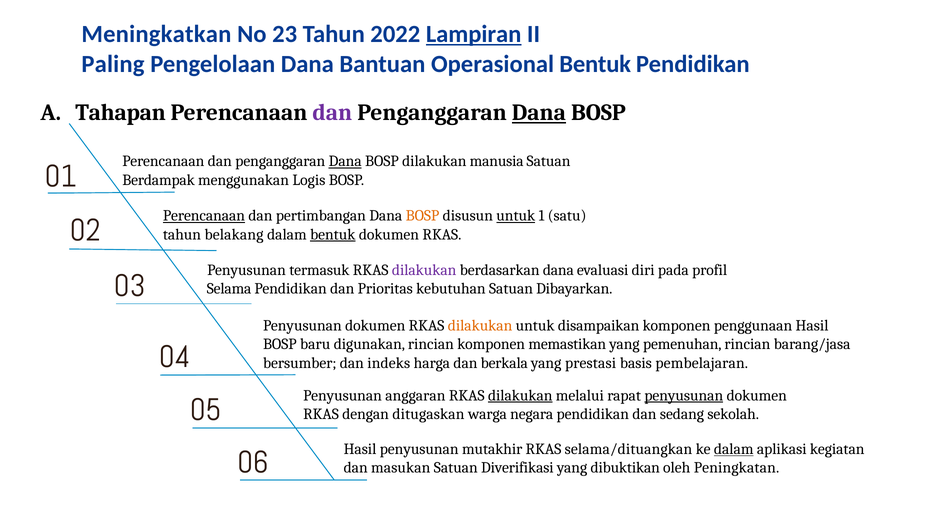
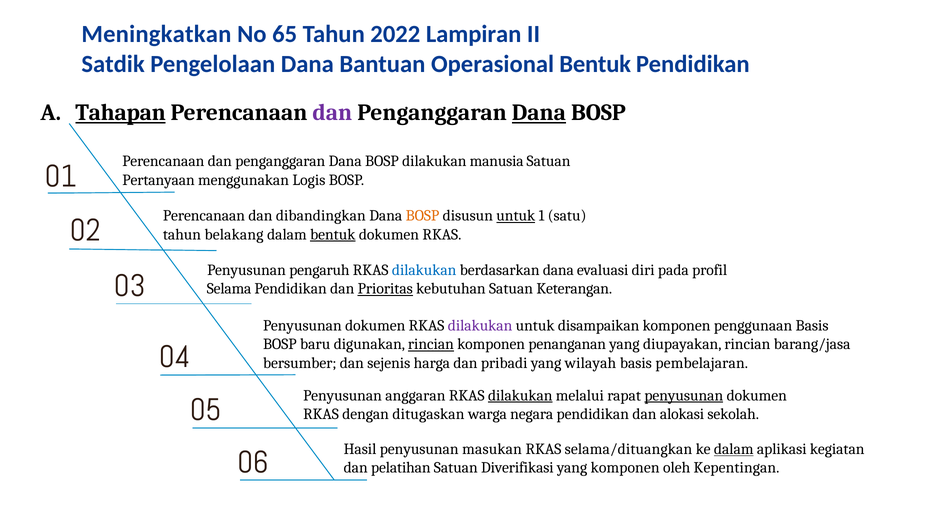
23: 23 -> 65 (285, 34)
Lampiran underline: present -> none (474, 34)
Paling: Paling -> Satdik (113, 64)
Tahapan underline: none -> present (121, 113)
Dana underline: present -> none (345, 161)
Berdampak: Berdampak -> Pertanyaan (159, 180)
Perencanaan underline: present -> none (204, 216)
pertimbangan: pertimbangan -> dibandingkan (321, 216)
termasuk: termasuk -> pengaruh (319, 270)
dilakukan colour: purple -> blue (424, 270)
Prioritas underline: none -> present (385, 289)
Dibayarkan: Dibayarkan -> Keterangan (574, 289)
dilakukan colour: orange -> purple (480, 325)
penggunaan Hasil: Hasil -> Basis (812, 325)
rincian underline: none -> present (431, 344)
memastikan: memastikan -> penanganan (567, 344)
pemenuhan: pemenuhan -> diupayakan (682, 344)
indeks: indeks -> sejenis (389, 363)
berkala: berkala -> pribadi (504, 363)
prestasi: prestasi -> wilayah (591, 363)
sedang: sedang -> alokasi (682, 414)
mutakhir: mutakhir -> masukan (492, 449)
masukan: masukan -> pelatihan (401, 468)
yang dibuktikan: dibuktikan -> komponen (625, 468)
Peningkatan: Peningkatan -> Kepentingan (737, 468)
